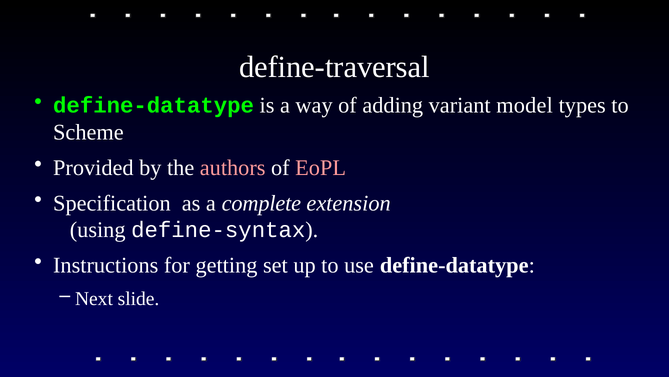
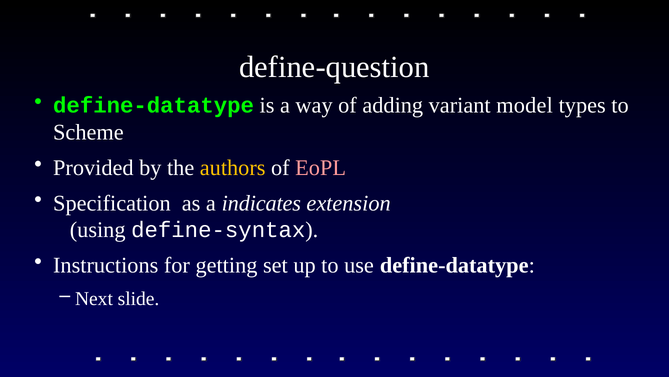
define-traversal: define-traversal -> define-question (334, 67)
authors colour: pink -> yellow (233, 167)
complete: complete -> indicates (261, 203)
